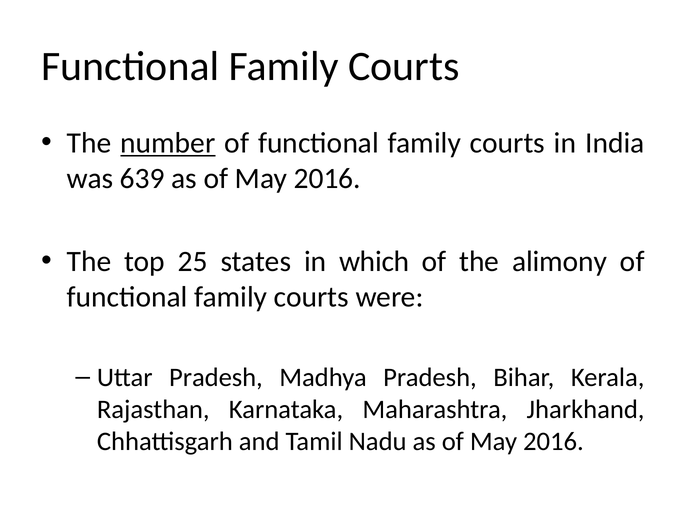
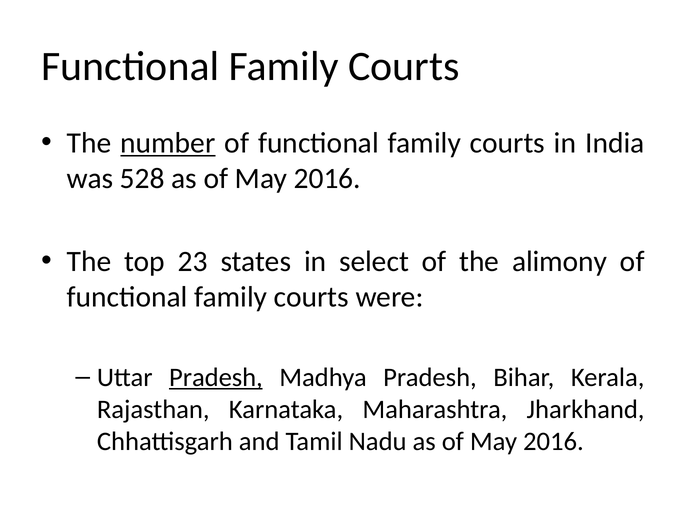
639: 639 -> 528 (142, 179)
25: 25 -> 23 (193, 262)
which: which -> select (374, 262)
Pradesh underline: none -> present (216, 378)
